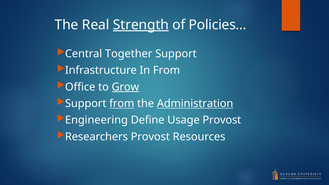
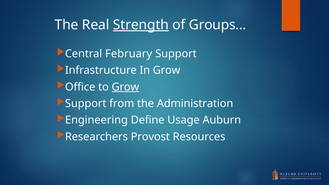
Policies…: Policies… -> Groups… (218, 25)
Together: Together -> February (129, 54)
In From: From -> Grow (167, 70)
from underline: present -> none (122, 104)
Administration underline: present -> none (195, 104)
Usage Provost: Provost -> Auburn (222, 120)
